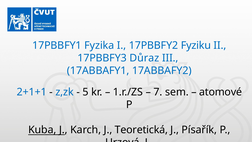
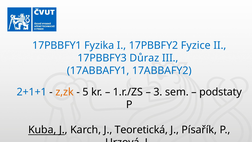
Fyziku: Fyziku -> Fyzice (196, 45)
z,zk colour: blue -> orange (65, 92)
7: 7 -> 3 (158, 92)
atomové: atomové -> podstaty (221, 92)
